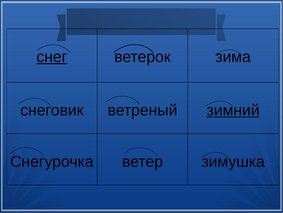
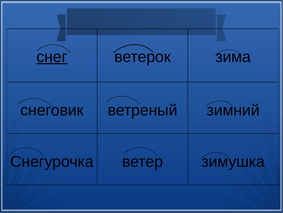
зимний underline: present -> none (233, 110)
